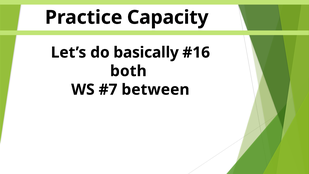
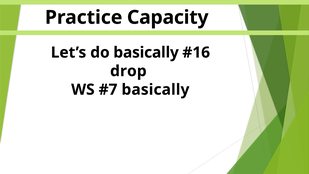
both: both -> drop (128, 71)
between: between -> basically (155, 90)
